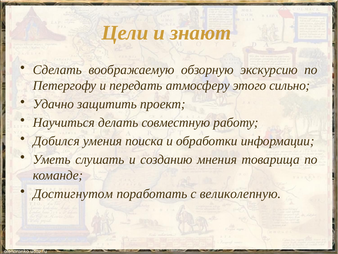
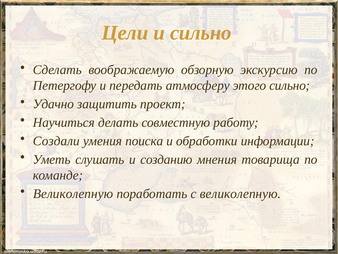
и знают: знают -> сильно (201, 33)
Добился: Добился -> Создали (56, 141)
Достигнутом: Достигнутом -> Великолепную (73, 193)
